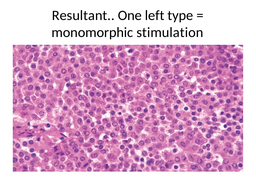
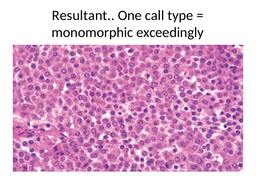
left: left -> call (155, 15)
stimulation: stimulation -> exceedingly (170, 32)
